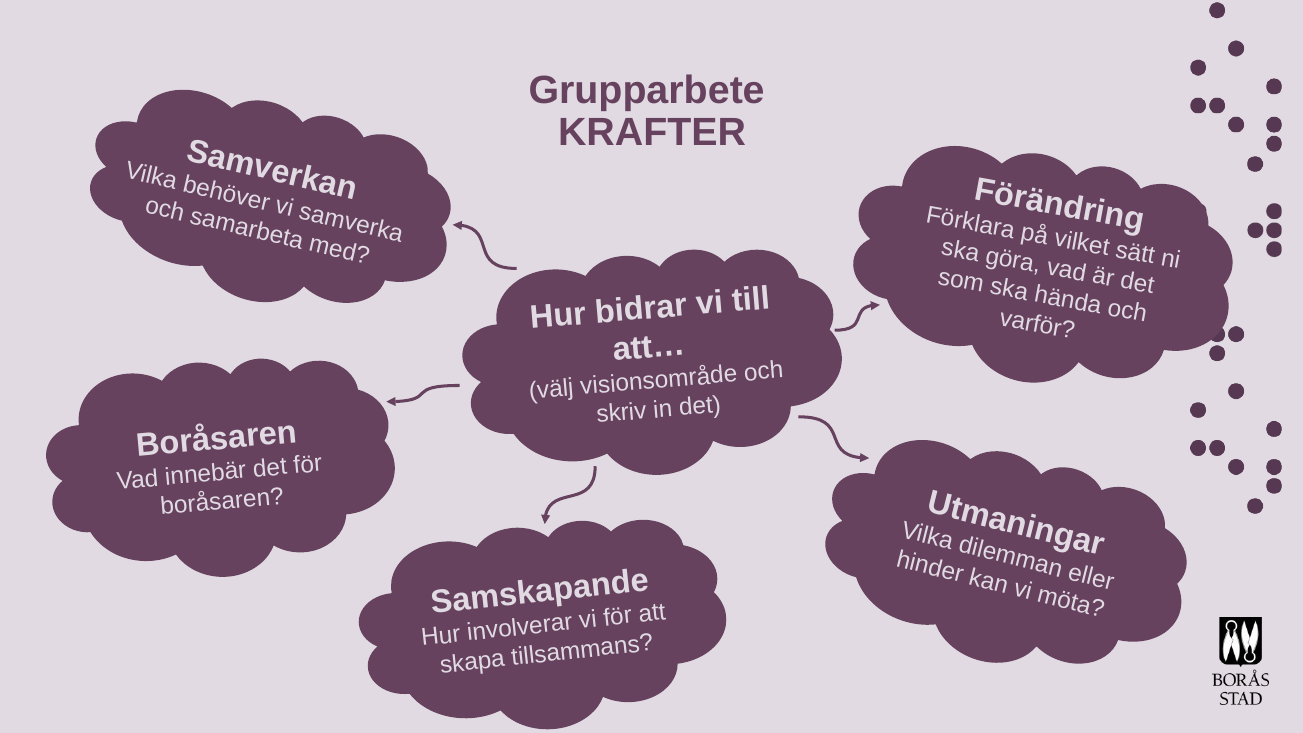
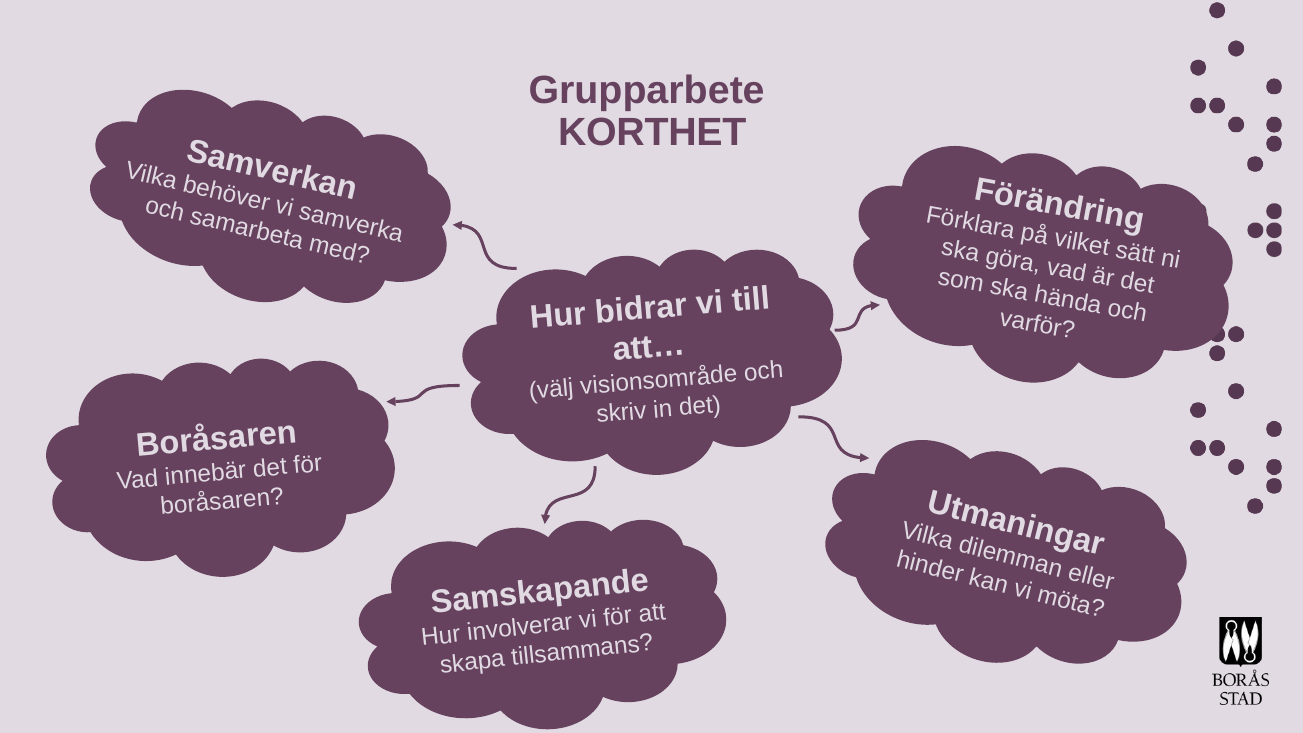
KRAFTER: KRAFTER -> KORTHET (652, 133)
